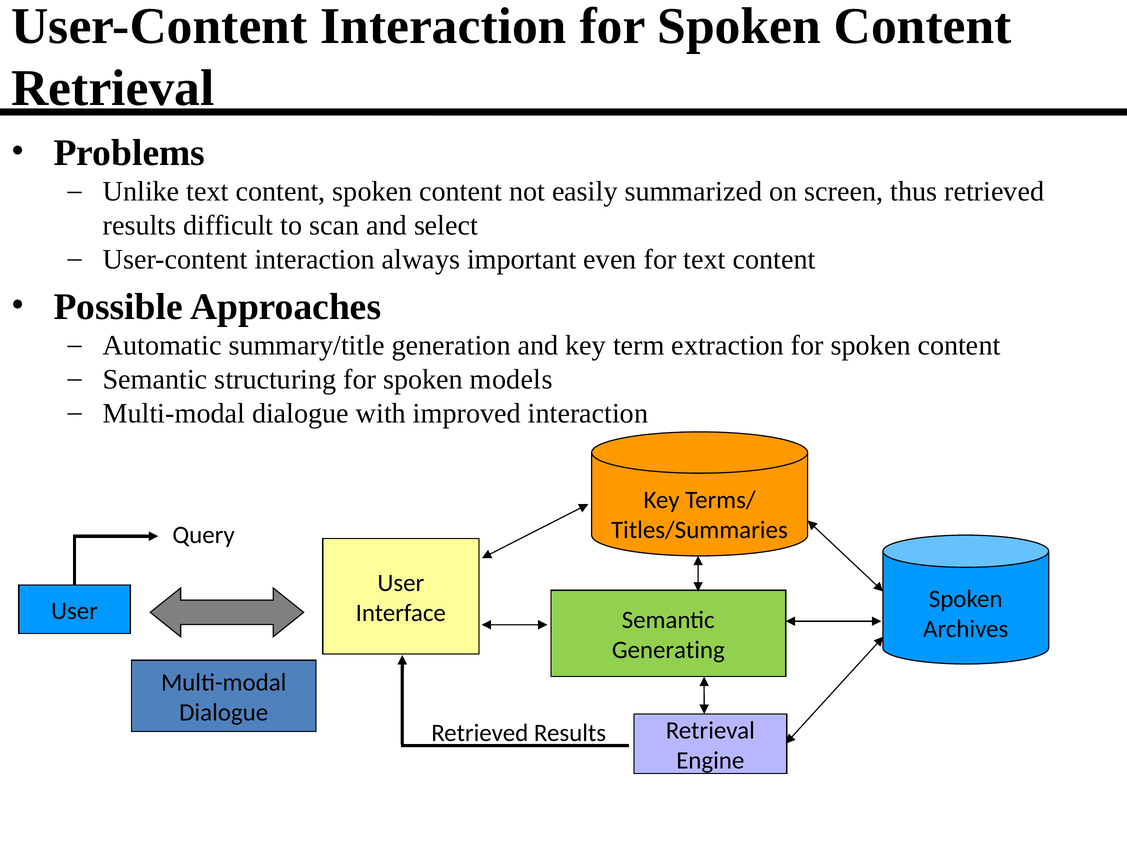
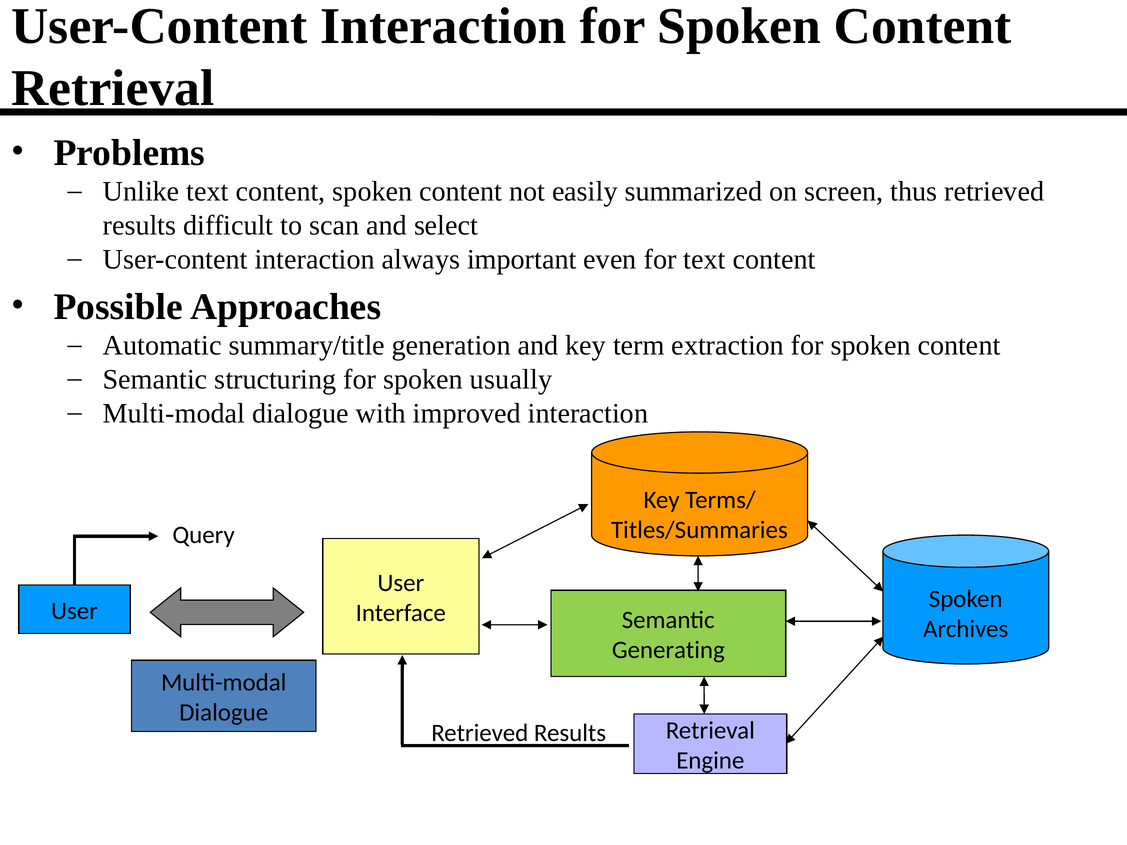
models: models -> usually (511, 380)
